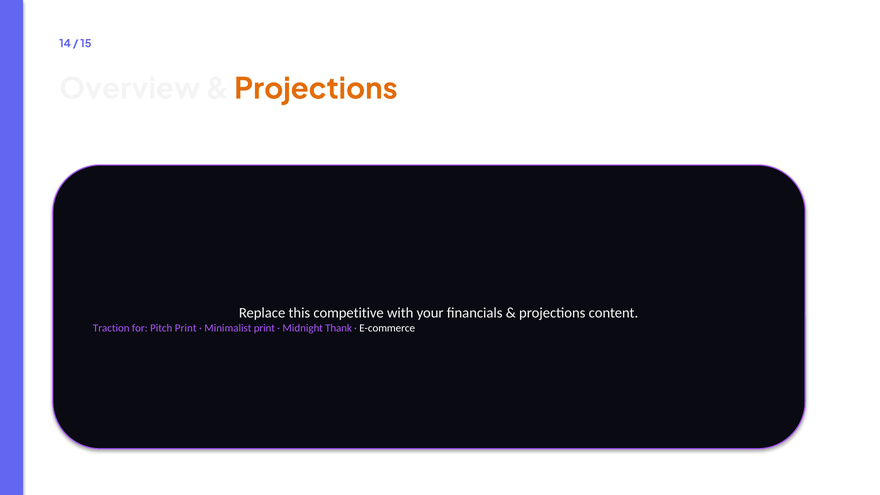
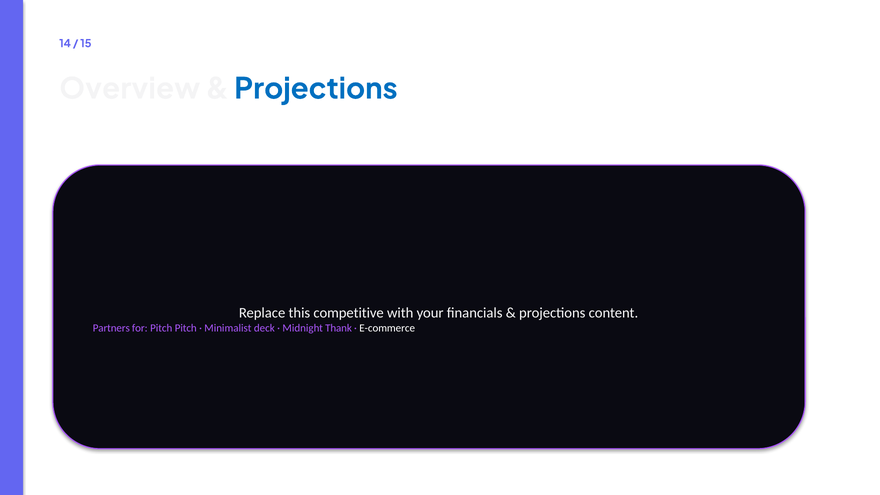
Projections colour: orange -> blue (316, 89)
Traction: Traction -> Partners (111, 328)
Pitch Print: Print -> Pitch (186, 328)
Minimalist print: print -> deck (264, 328)
